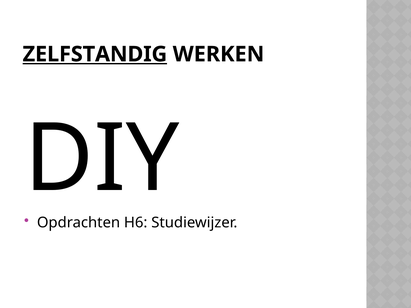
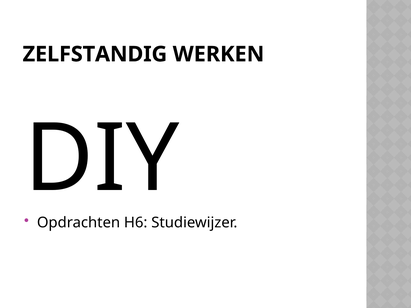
ZELFSTANDIG underline: present -> none (95, 54)
